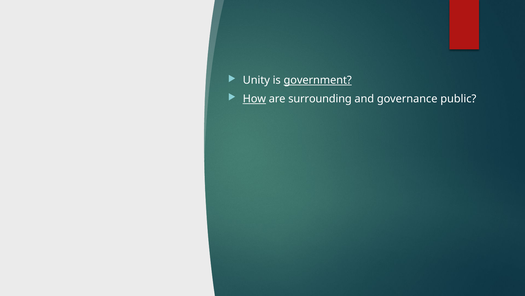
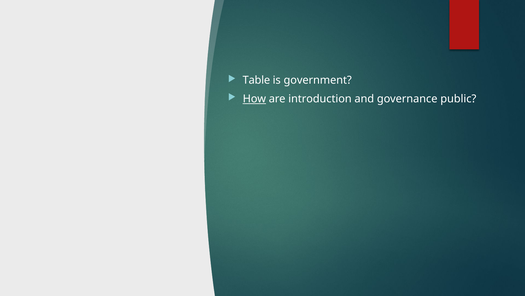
Unity: Unity -> Table (256, 80)
government underline: present -> none (318, 80)
surrounding: surrounding -> introduction (320, 99)
